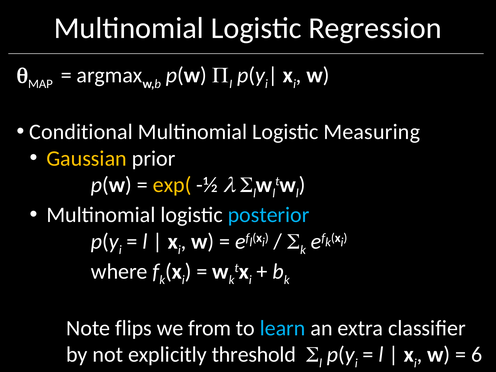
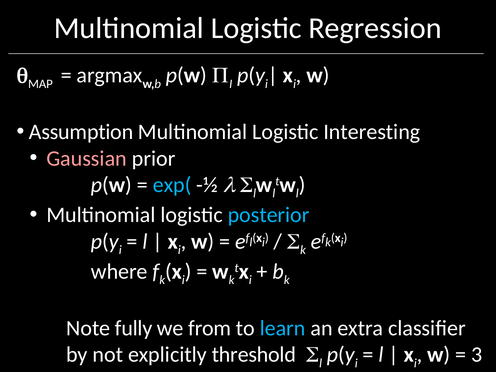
Conditional: Conditional -> Assumption (81, 132)
Measuring: Measuring -> Interesting (372, 132)
Gaussian colour: yellow -> pink (87, 158)
exp( colour: yellow -> light blue (172, 185)
flips: flips -> fully (134, 328)
6: 6 -> 3 (477, 355)
